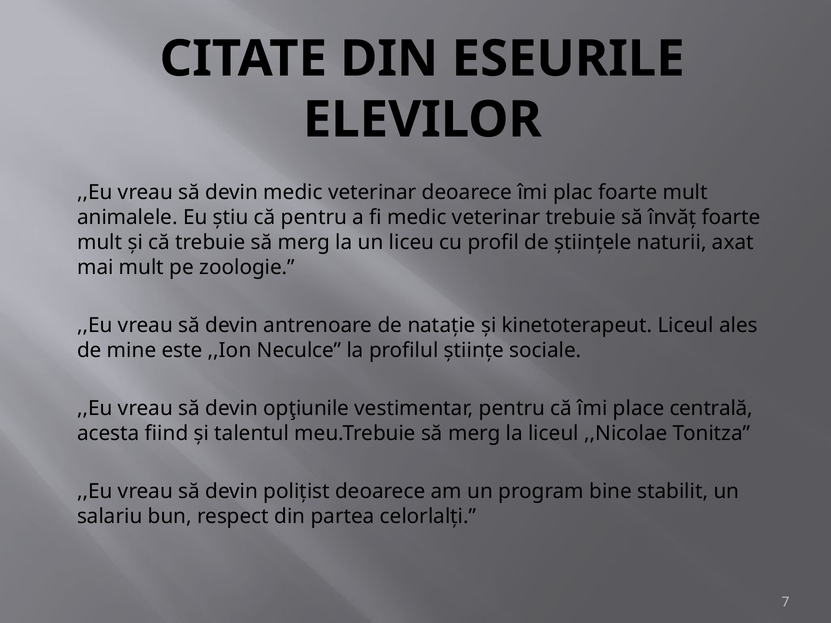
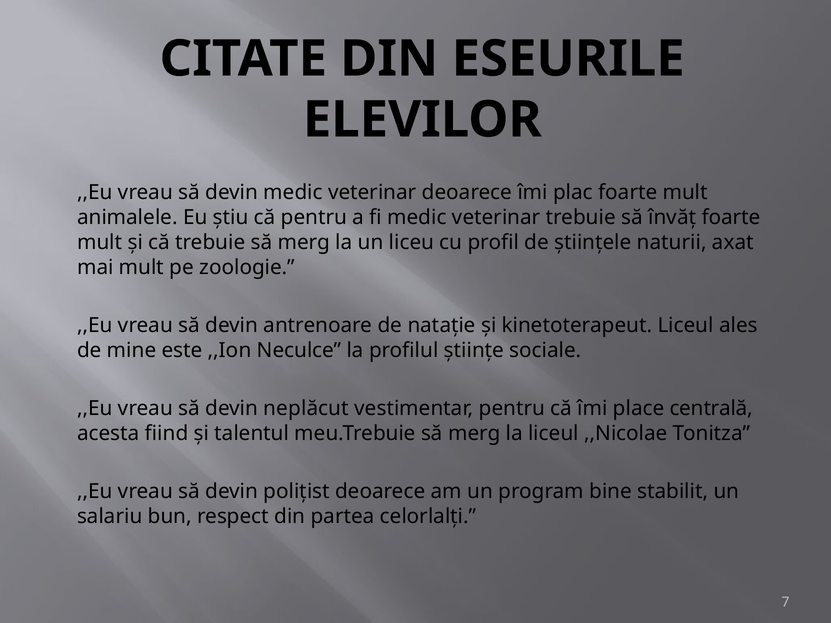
opţiunile: opţiunile -> neplăcut (306, 409)
